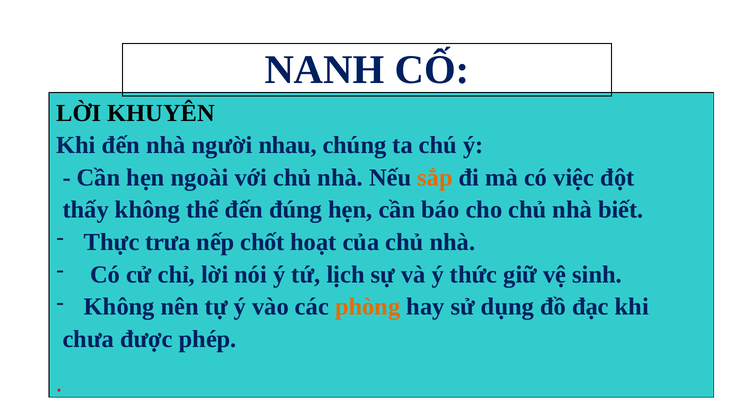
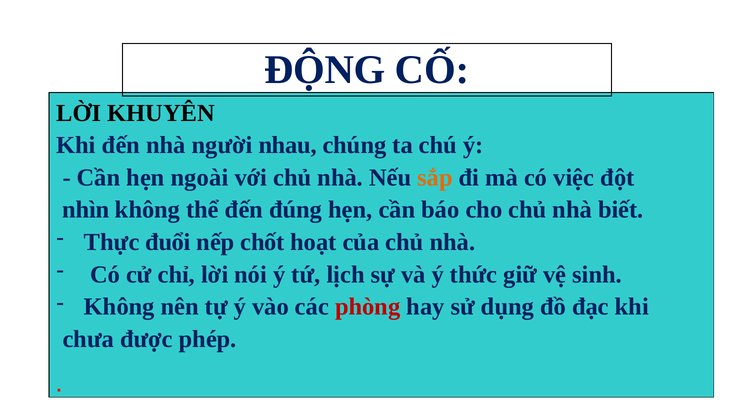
NANH: NANH -> ĐỘNG (325, 70)
thấy: thấy -> nhìn (86, 210)
trưa: trưa -> đuổi (168, 242)
phòng colour: orange -> red (368, 307)
